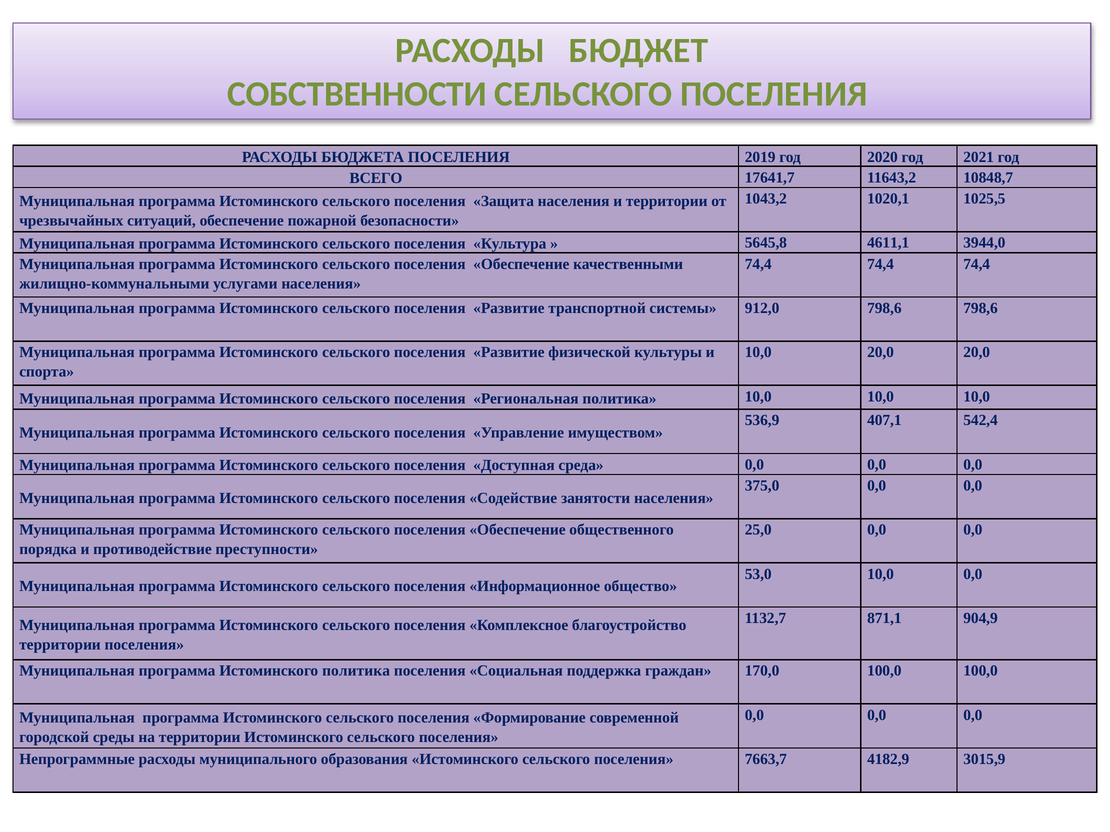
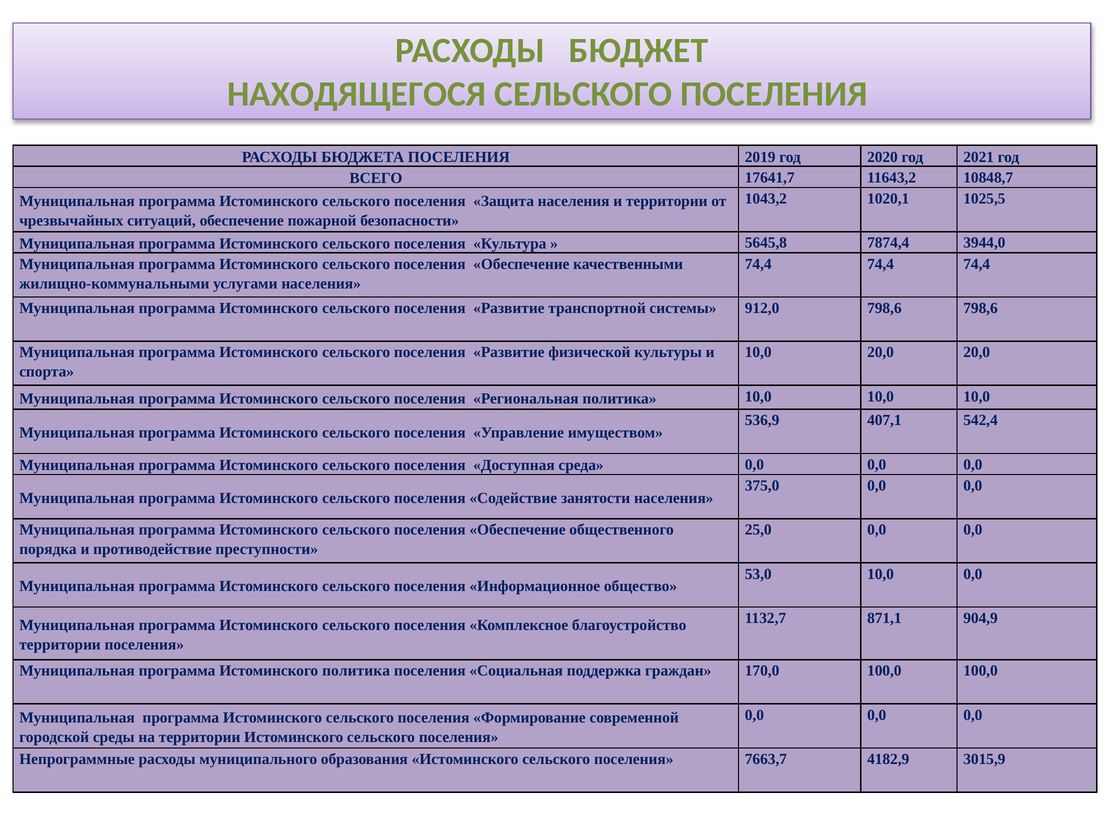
СОБСТВЕННОСТИ: СОБСТВЕННОСТИ -> НАХОДЯЩЕГОСЯ (357, 94)
4611,1: 4611,1 -> 7874,4 (888, 243)
